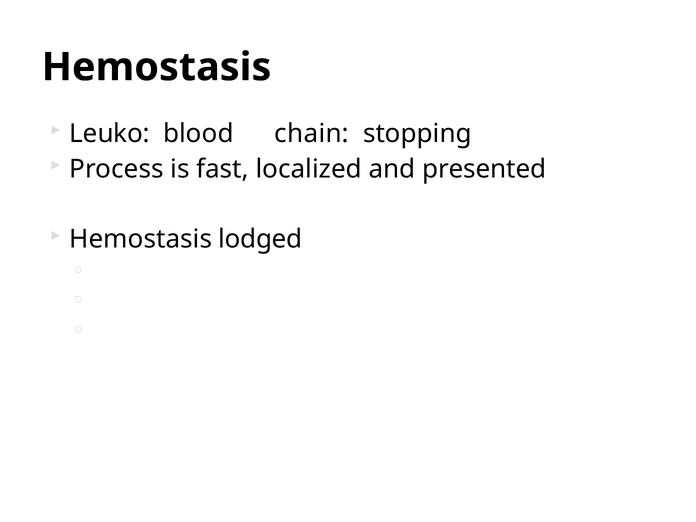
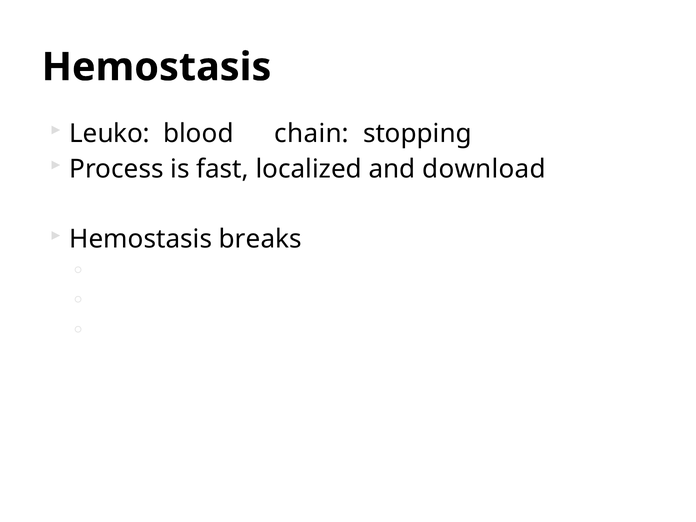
presented: presented -> download (484, 169)
lodged: lodged -> breaks (260, 239)
